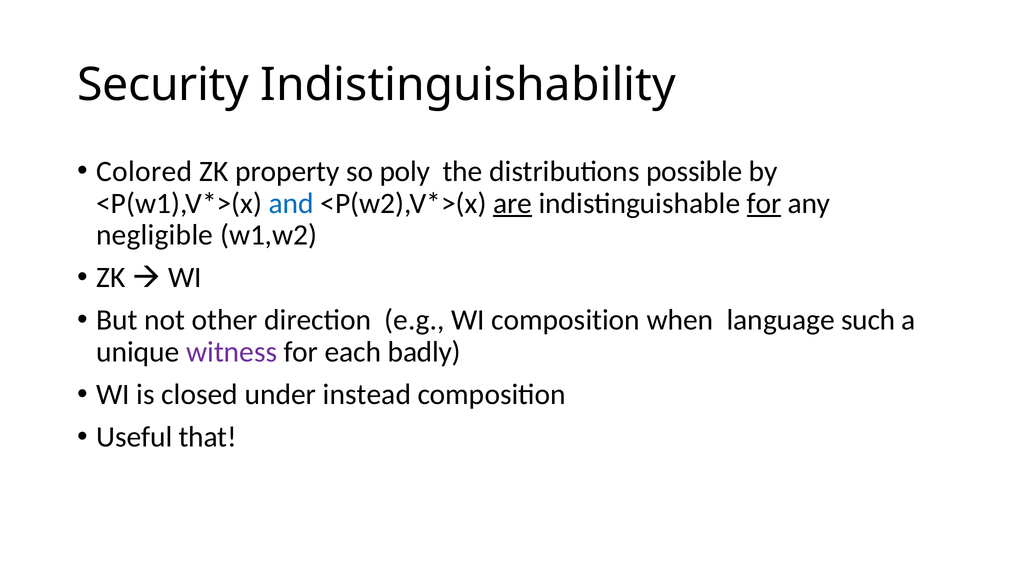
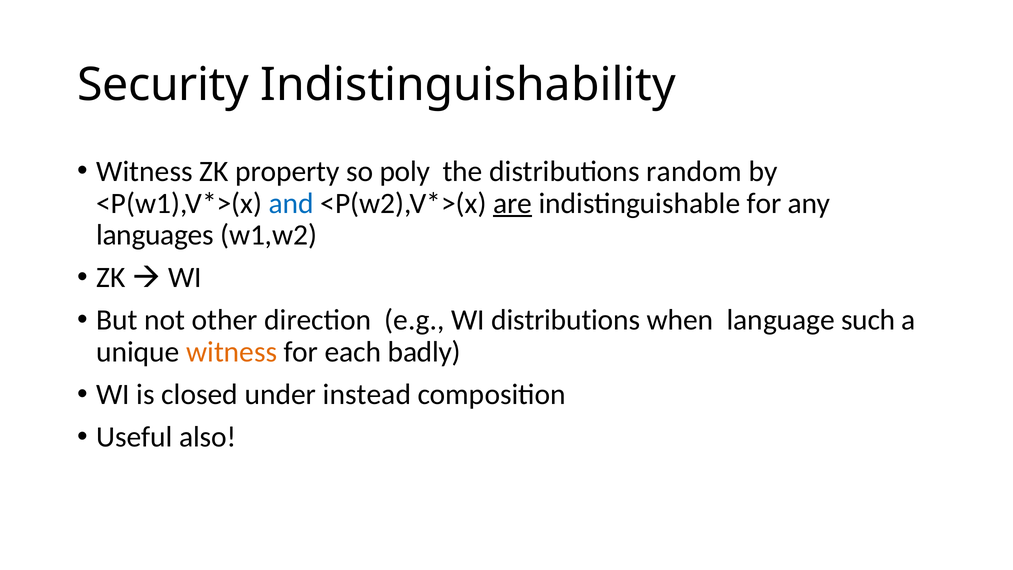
Colored: Colored -> Witness (144, 171)
possible: possible -> random (694, 171)
for underline: present -> none (764, 203)
negligible: negligible -> languages (155, 235)
WI composition: composition -> distributions (566, 320)
witness colour: purple -> orange (232, 352)
that: that -> also (208, 437)
